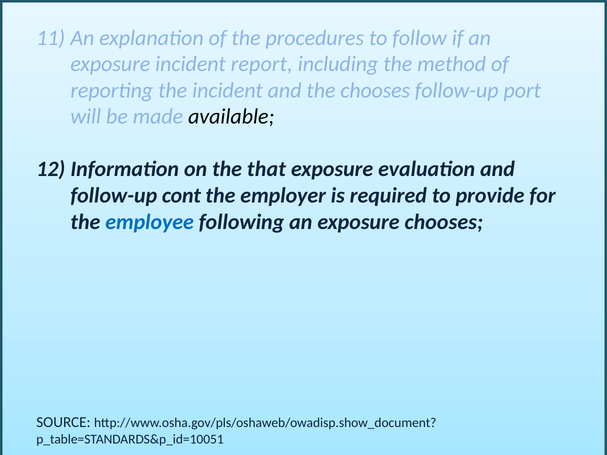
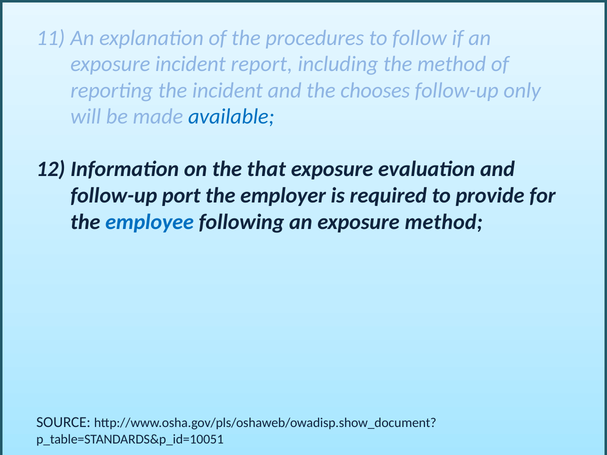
port: port -> only (522, 90)
available colour: black -> blue (231, 117)
cont: cont -> port (181, 196)
exposure chooses: chooses -> method (444, 222)
